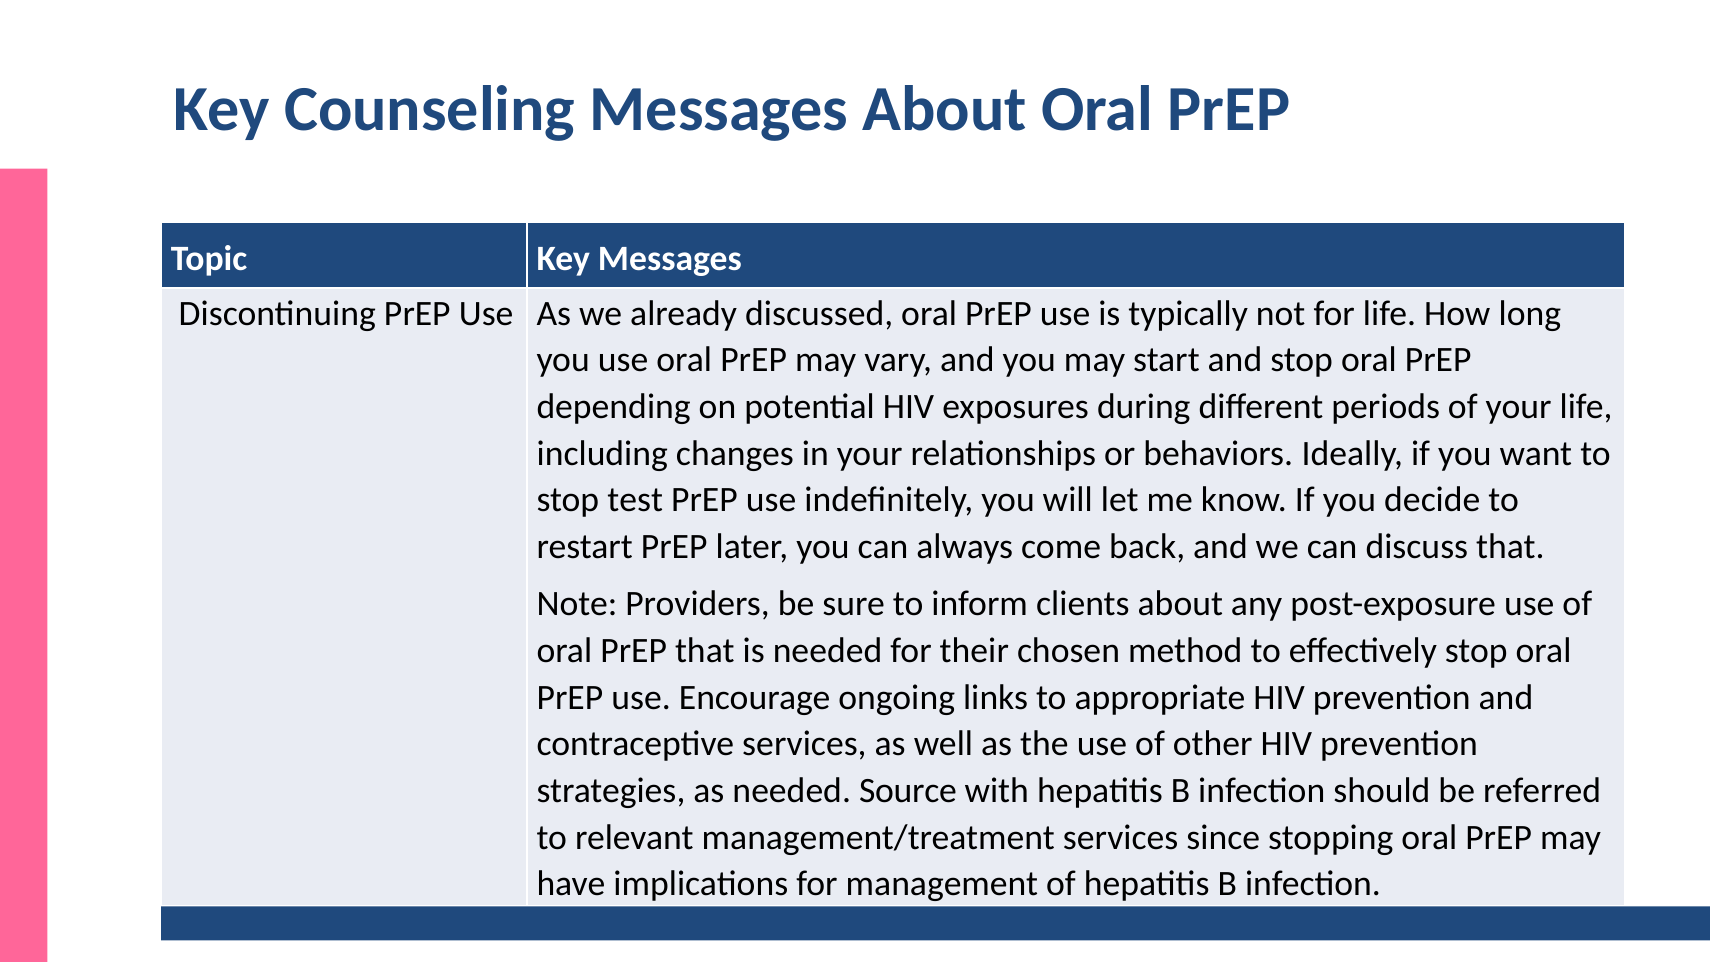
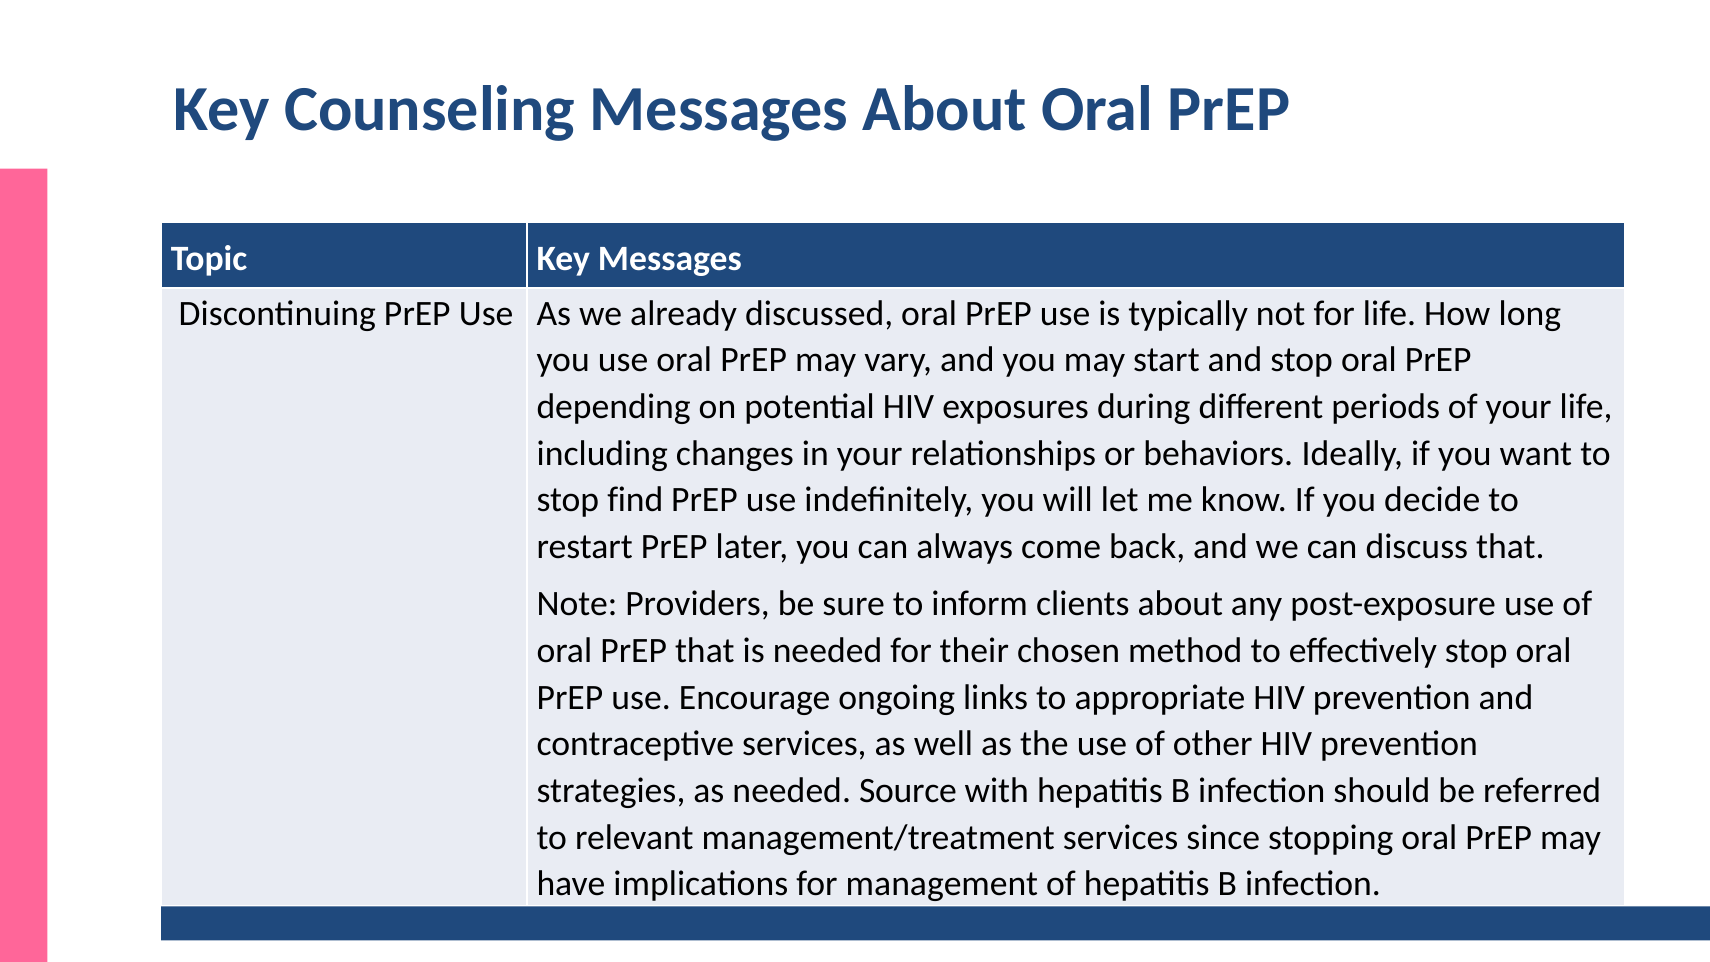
test: test -> find (635, 500)
